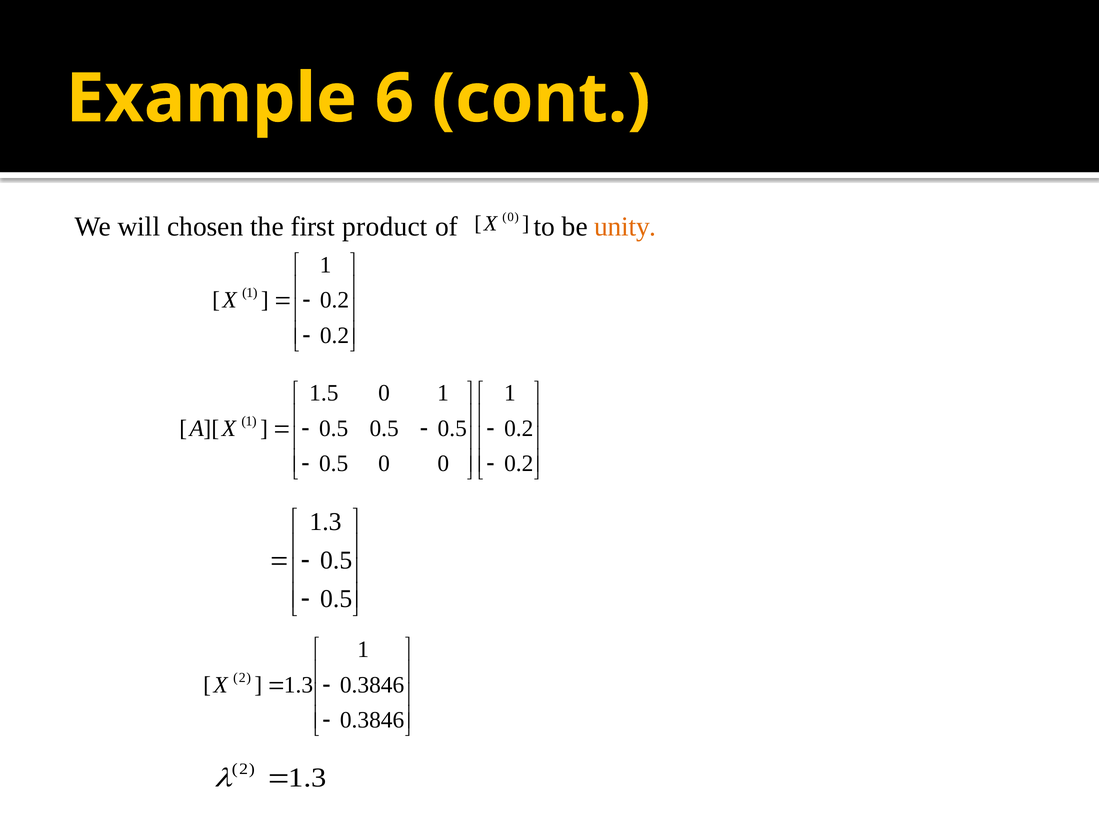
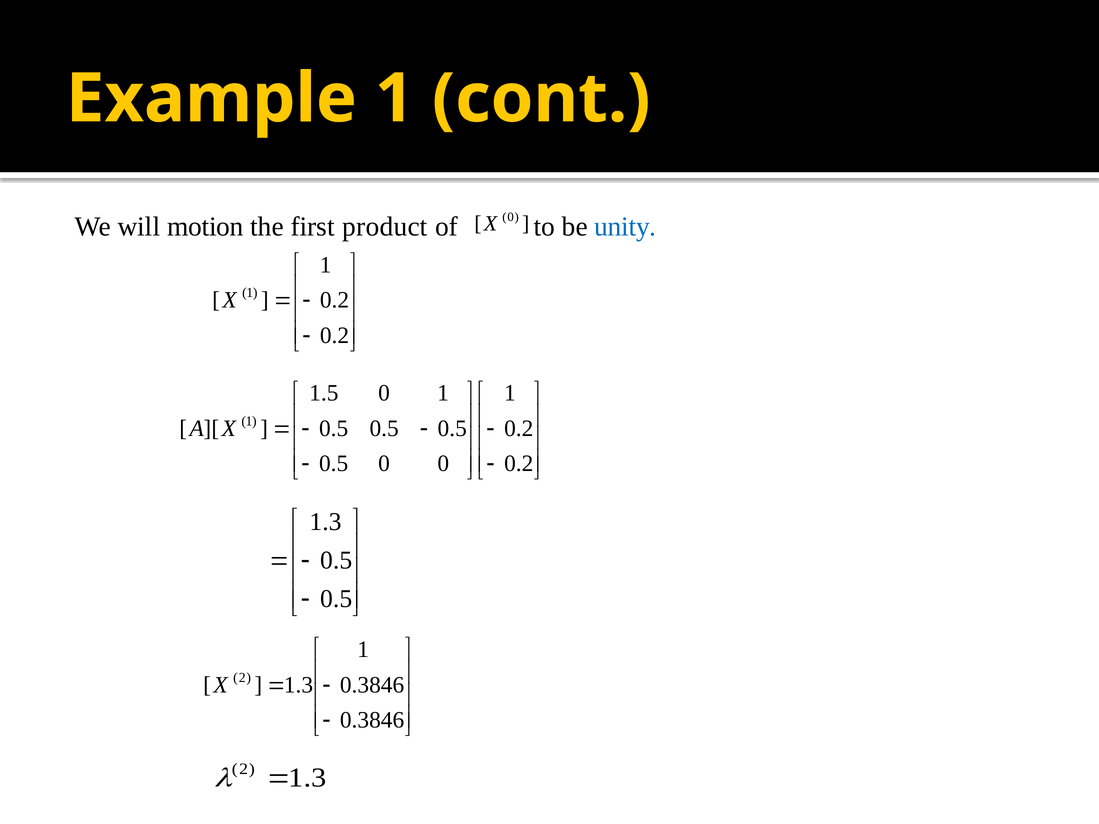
Example 6: 6 -> 1 (394, 99)
chosen: chosen -> motion (205, 227)
unity colour: orange -> blue (625, 227)
